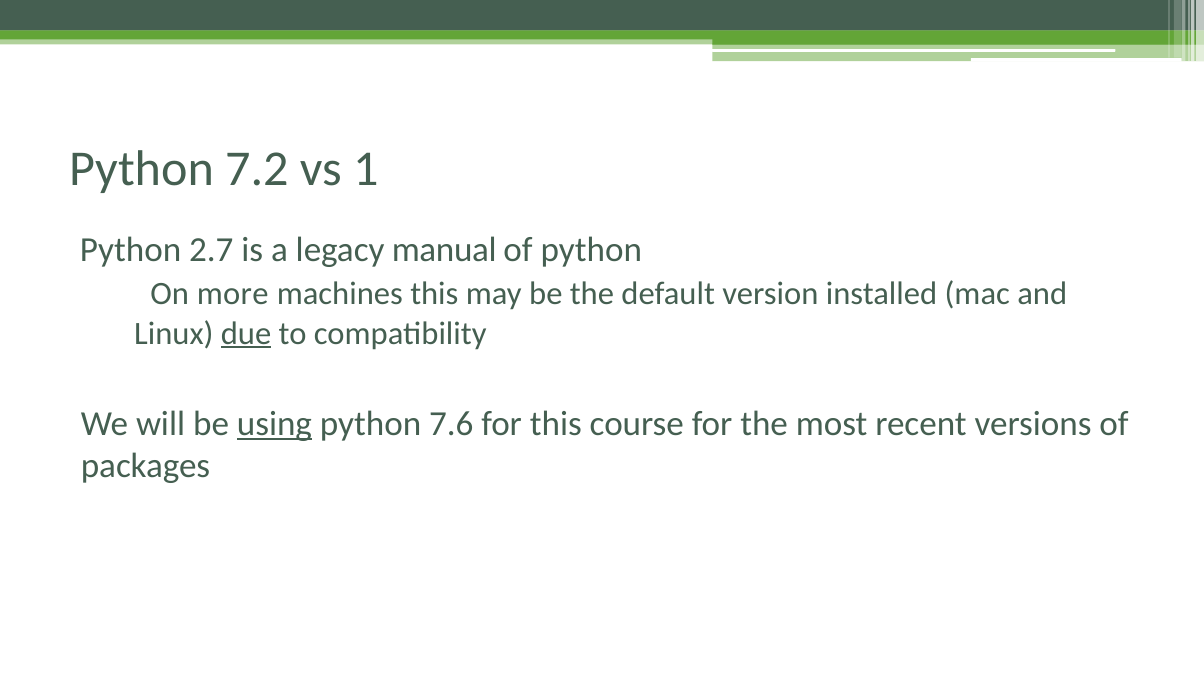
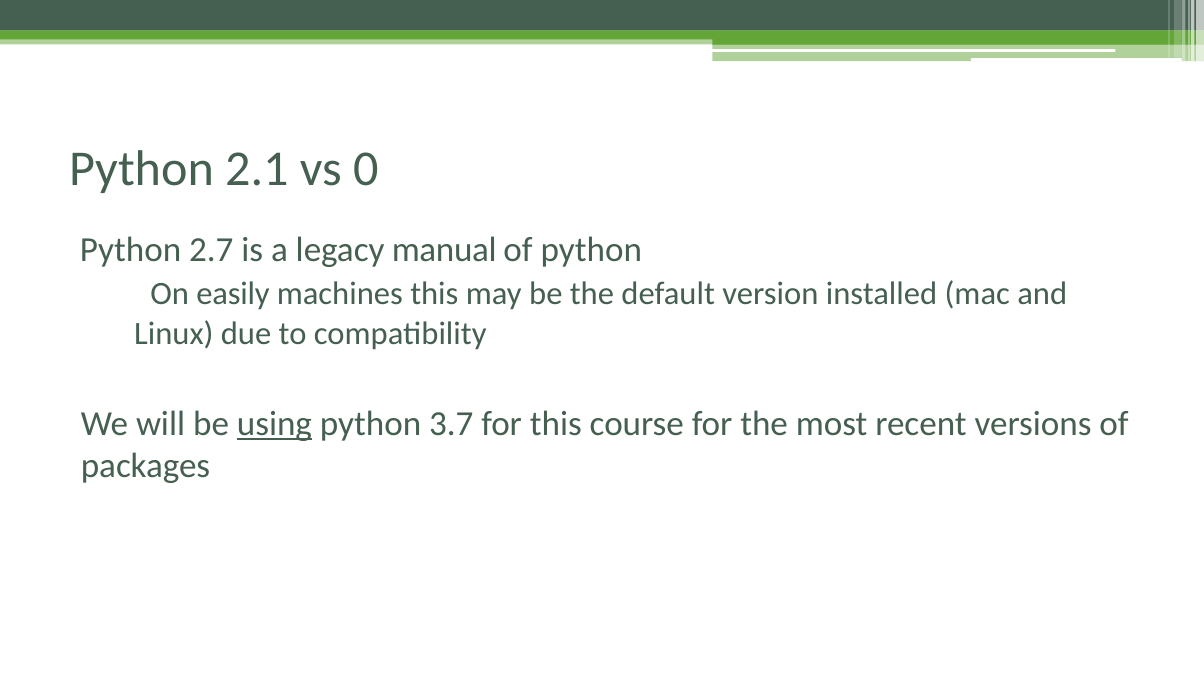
7.2: 7.2 -> 2.1 (257, 169)
1: 1 -> 0 (366, 169)
more: more -> easily (233, 294)
due underline: present -> none (246, 333)
7.6: 7.6 -> 3.7 (451, 424)
